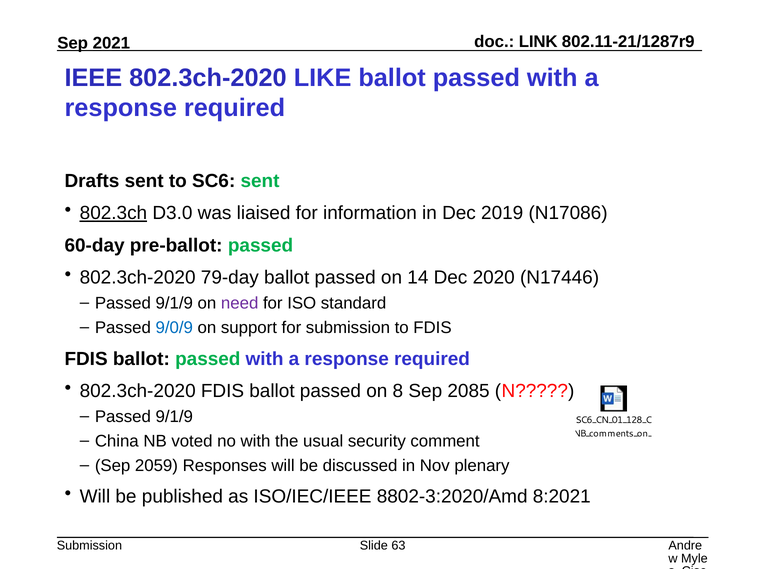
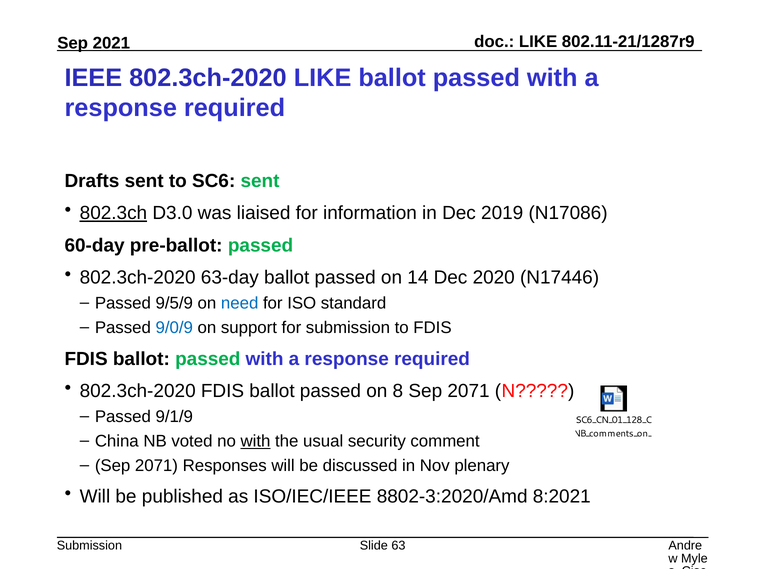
LINK: LINK -> LIKE (538, 42)
79-day: 79-day -> 63-day (230, 278)
9/1/9: 9/1/9 -> 9/5/9 (174, 303)
need colour: purple -> blue (240, 303)
8 Sep 2085: 2085 -> 2071 (469, 391)
with underline: none -> present (255, 441)
2059: 2059 -> 2071 (156, 466)
